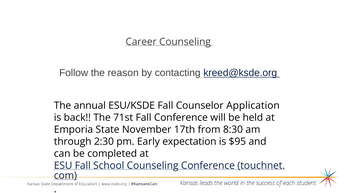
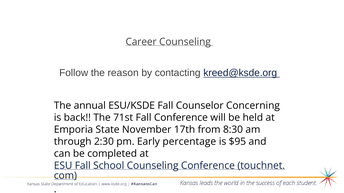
Application: Application -> Concerning (253, 106)
expectation: expectation -> percentage (189, 142)
